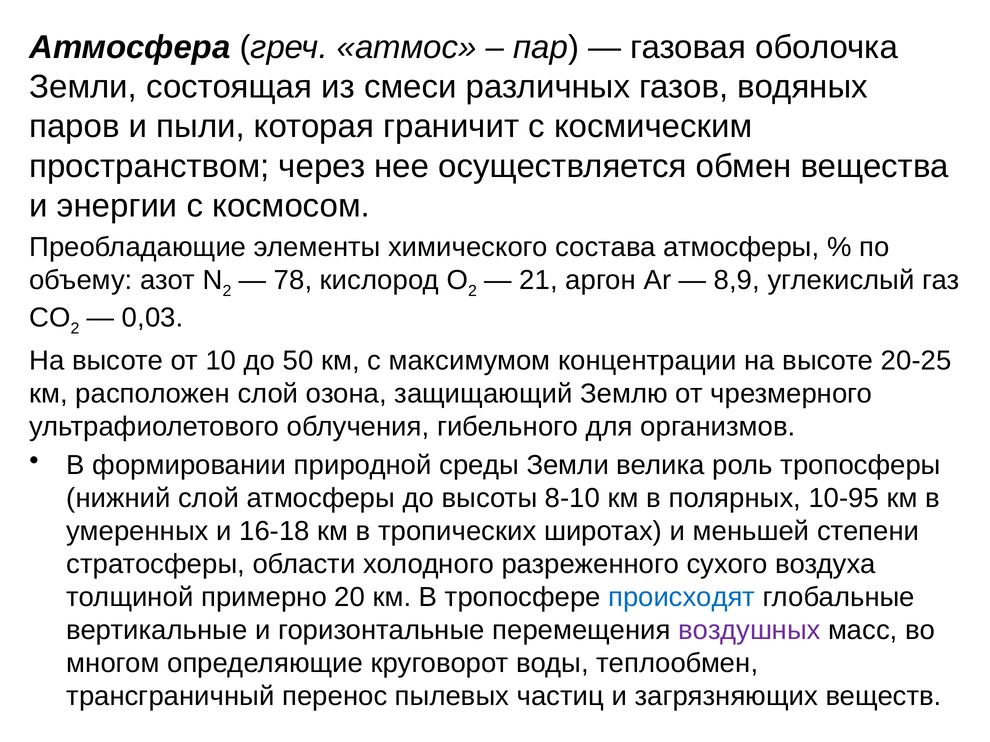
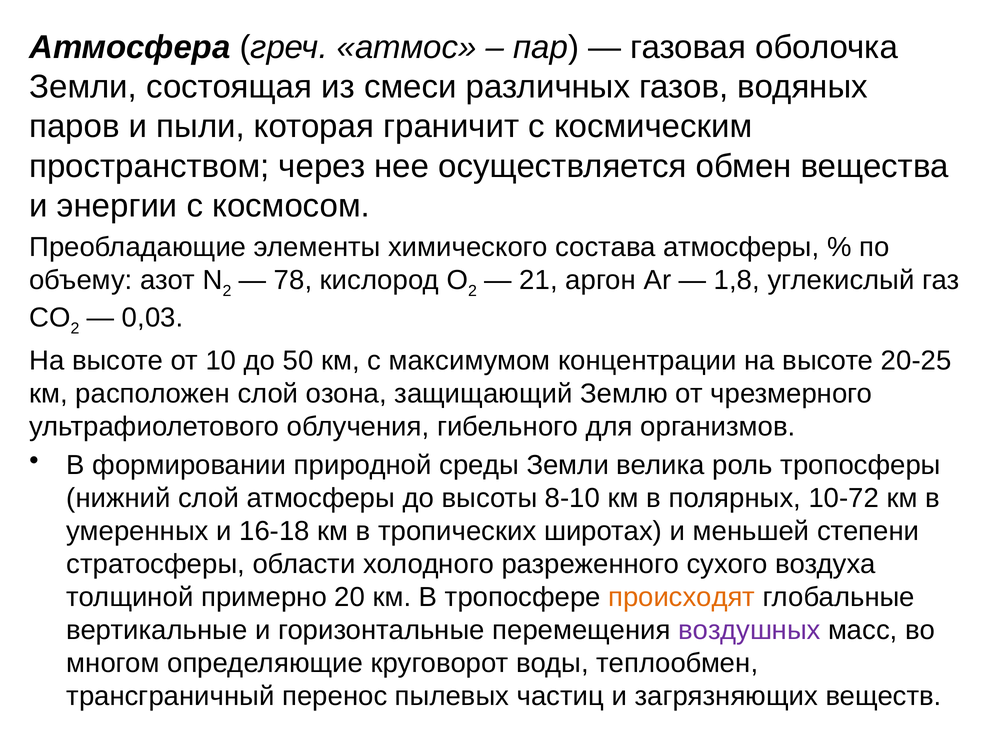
8,9: 8,9 -> 1,8 (737, 280)
10-95: 10-95 -> 10-72 (844, 498)
происходят colour: blue -> orange (682, 597)
